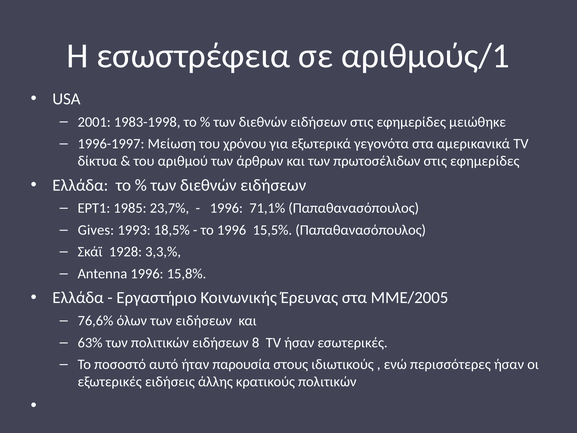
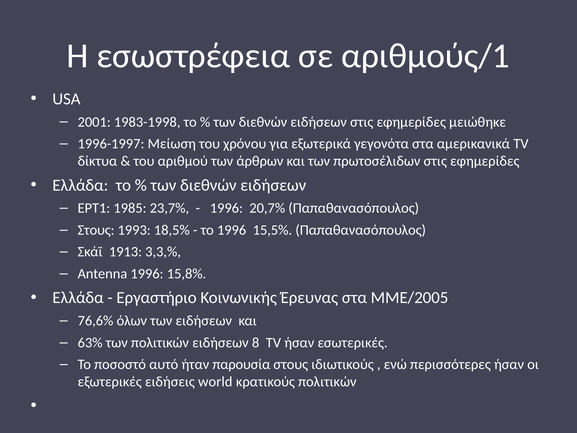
71,1%: 71,1% -> 20,7% (267, 208)
Gives: Gives -> Στους (96, 230)
1928: 1928 -> 1913 (125, 252)
άλλης: άλλης -> world (215, 382)
